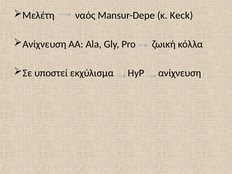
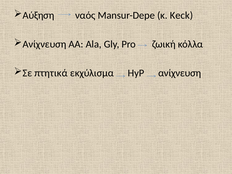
Μελέτη: Μελέτη -> Αύξηση (38, 15)
υποστεί: υποστεί -> πτητικά (51, 73)
